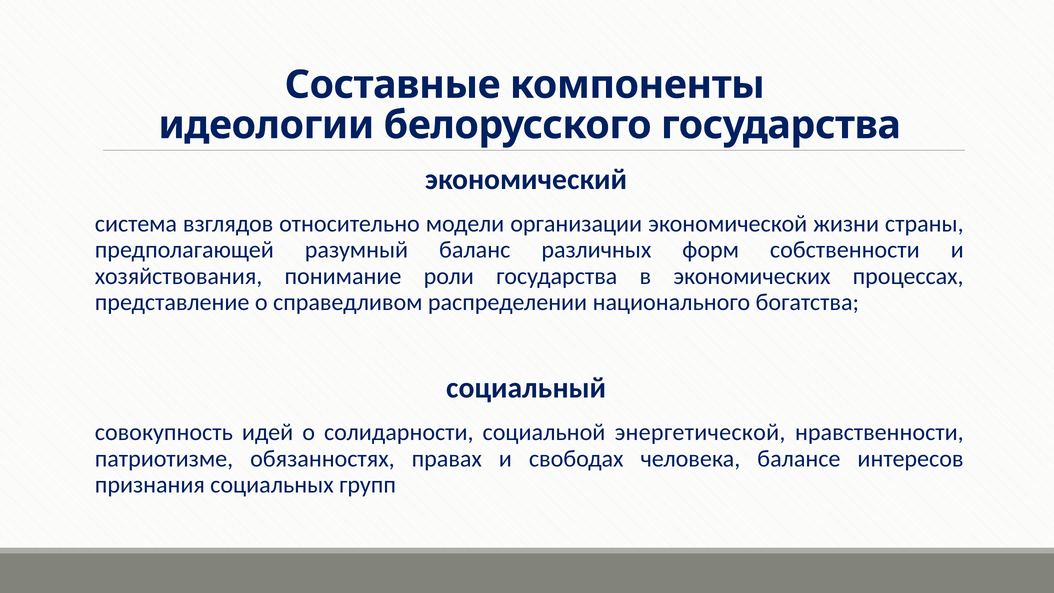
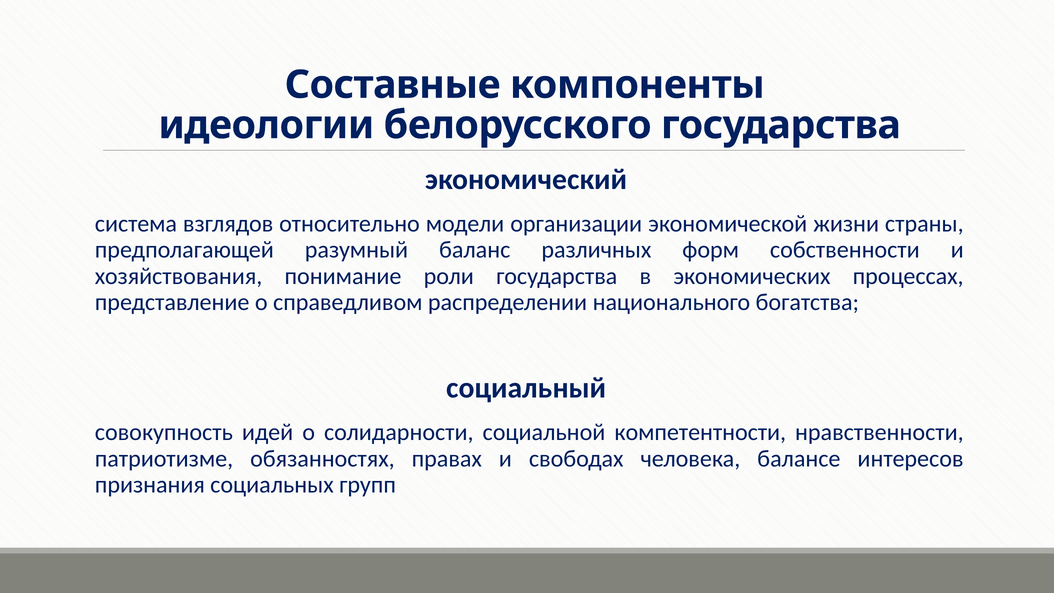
энергетической: энергетической -> компетентности (700, 432)
